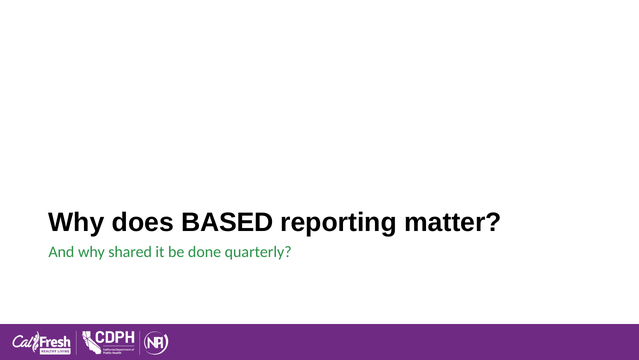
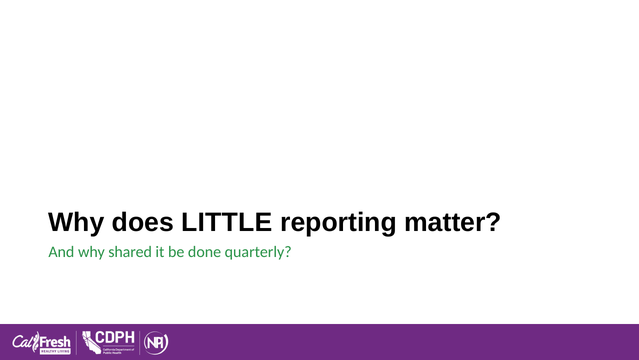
BASED: BASED -> LITTLE (227, 222)
